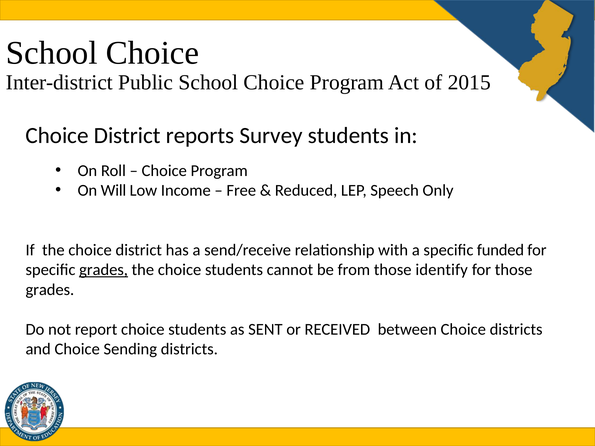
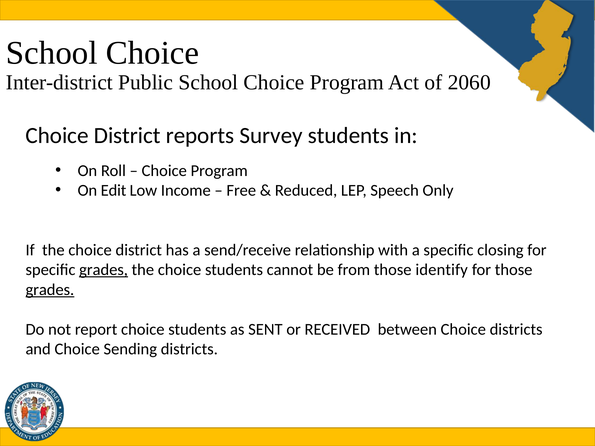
2015: 2015 -> 2060 (469, 82)
Will: Will -> Edit (113, 191)
funded: funded -> closing (500, 250)
grades underline: none -> present (50, 290)
